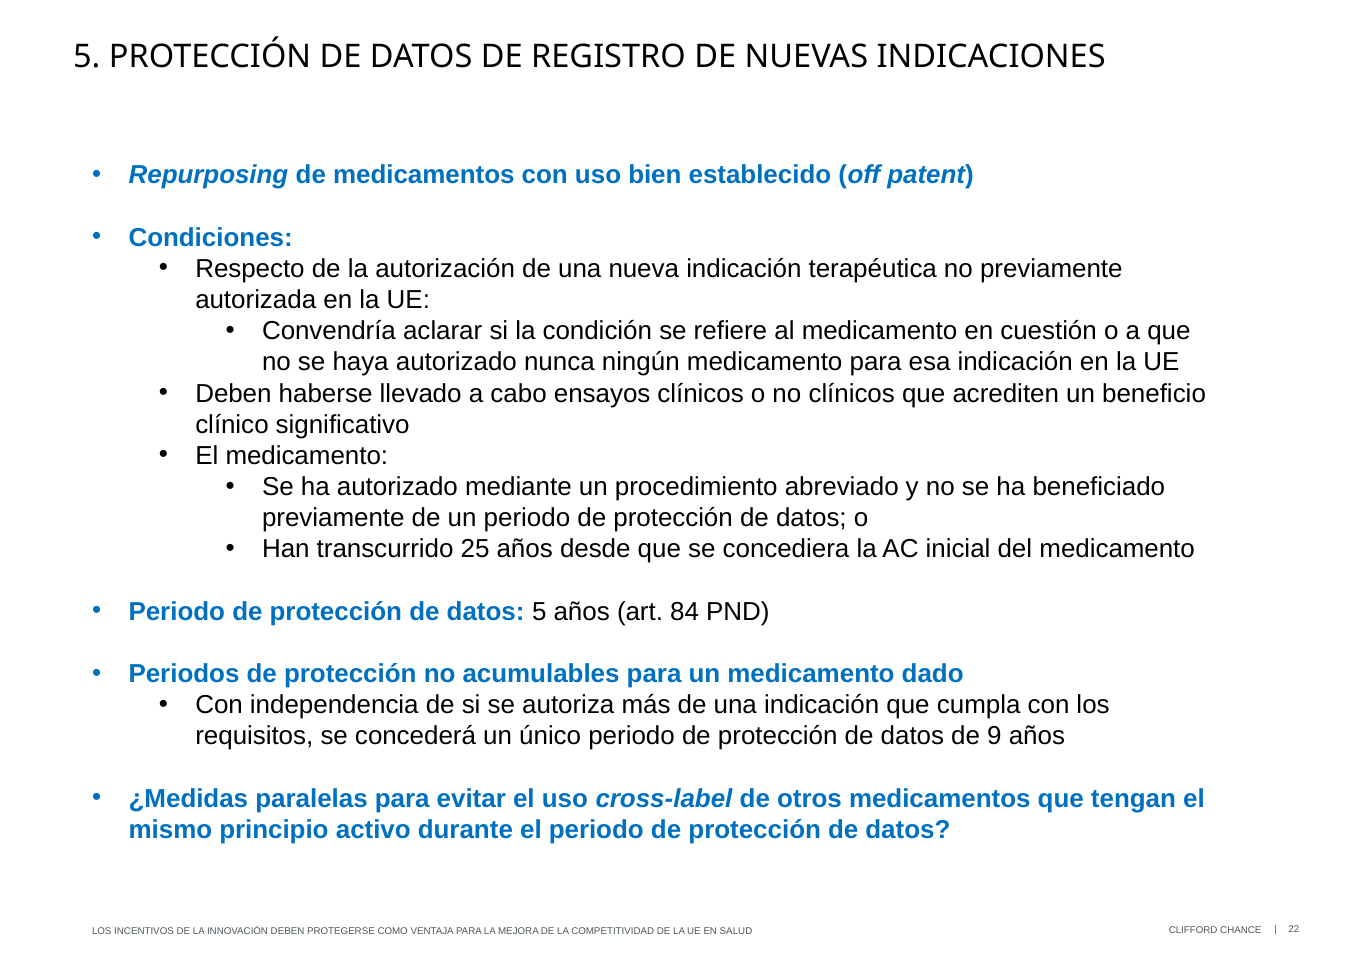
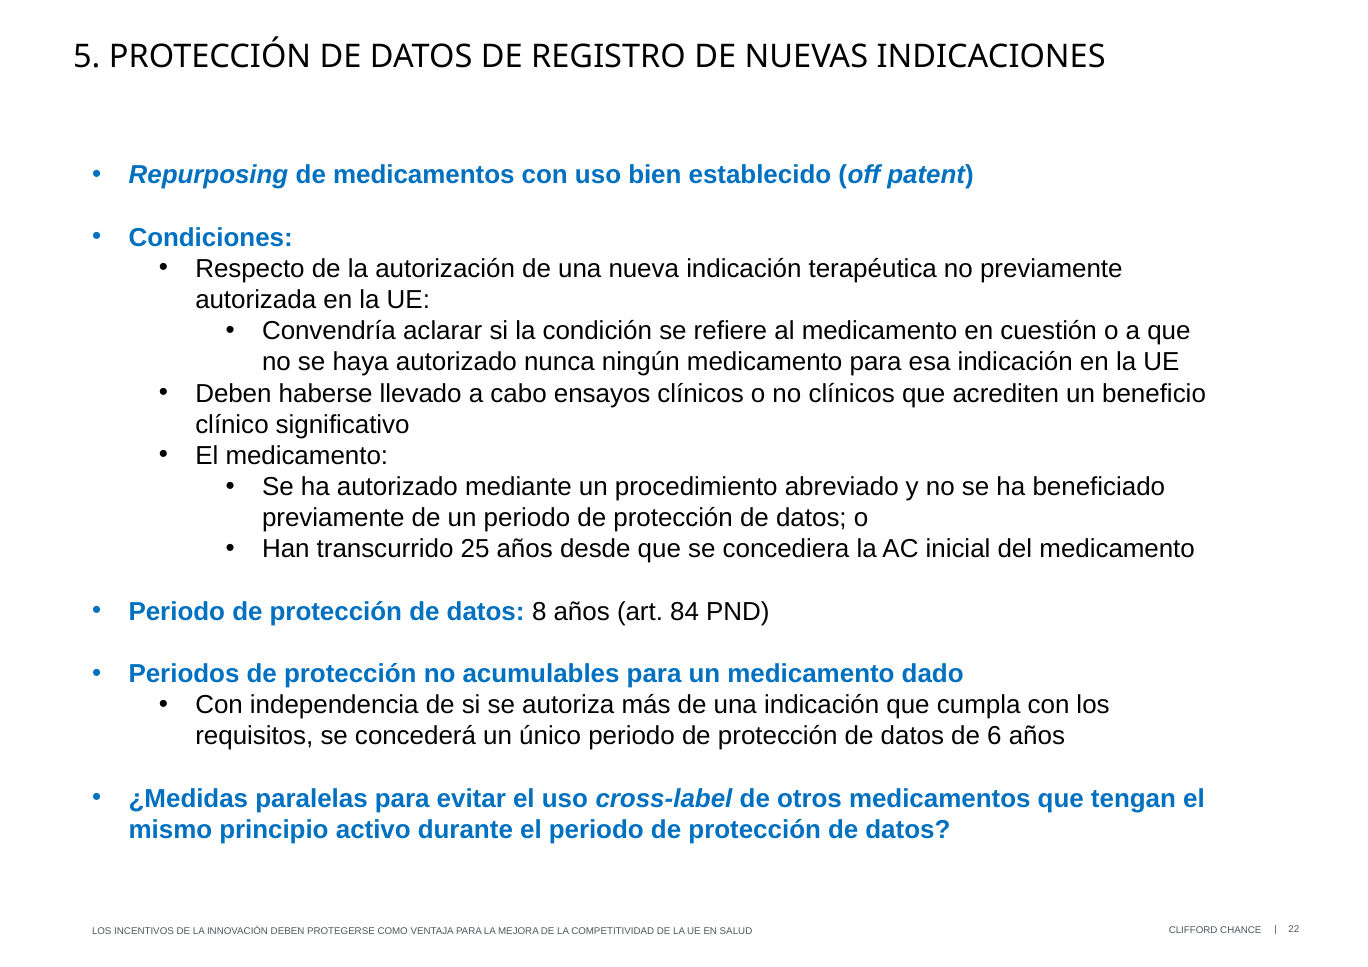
datos 5: 5 -> 8 (539, 612)
9: 9 -> 6 (994, 737)
